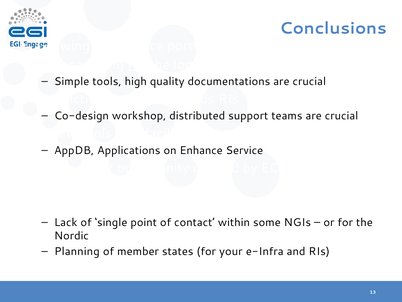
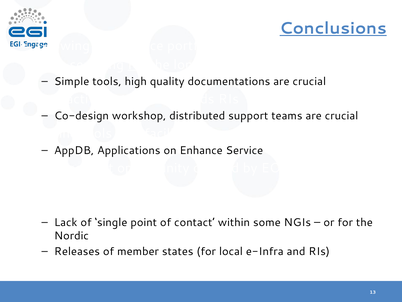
Conclusions underline: none -> present (333, 28)
Planning: Planning -> Releases (77, 251)
your: your -> local (231, 251)
